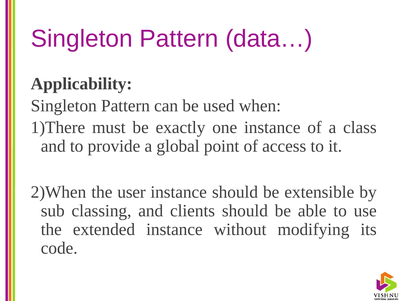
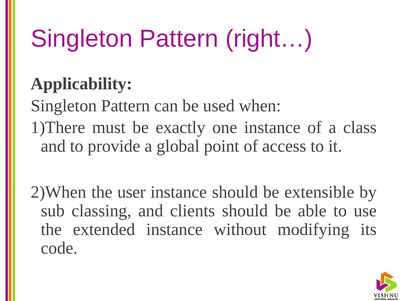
data…: data… -> right… (269, 39)
